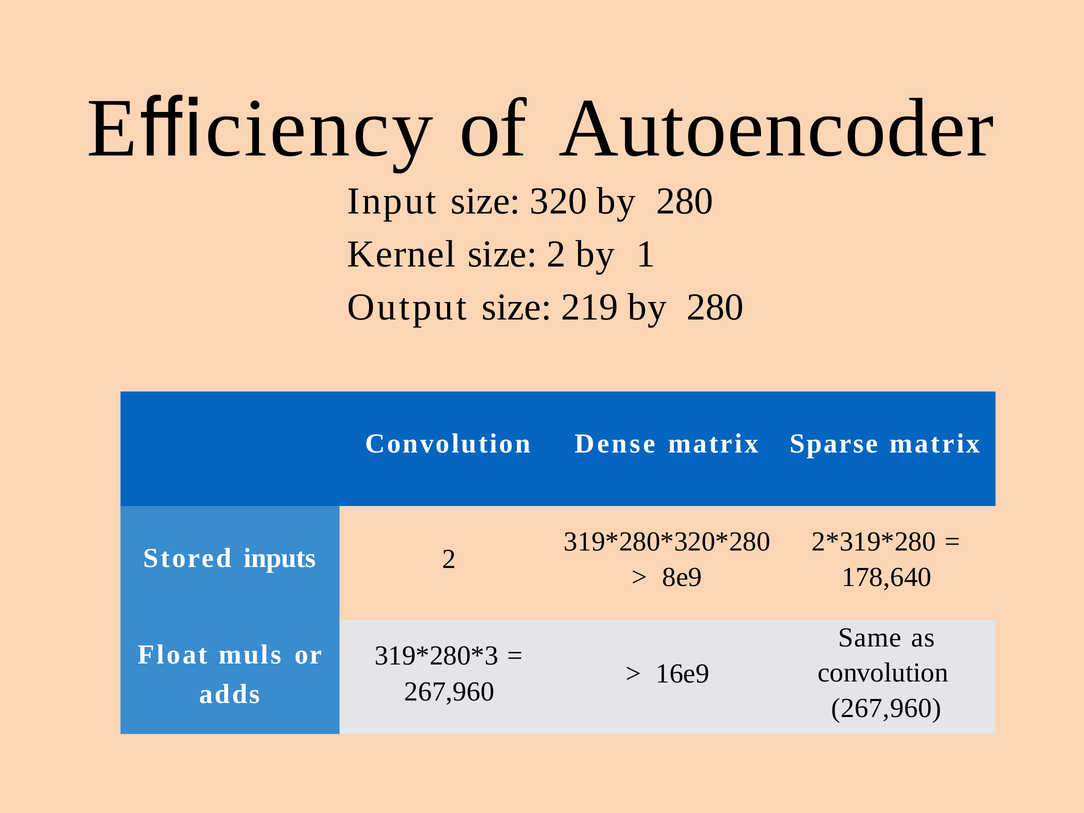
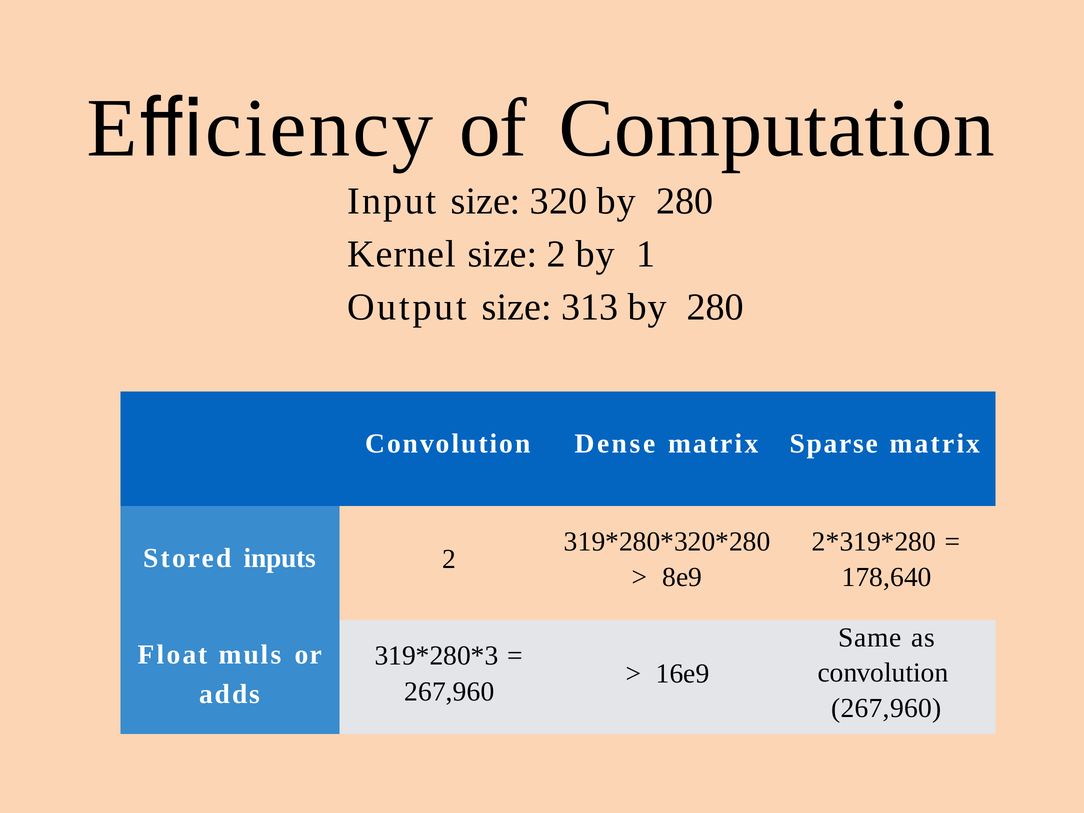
Autoencoder: Autoencoder -> Computation (777, 128)
219: 219 -> 313 (590, 307)
